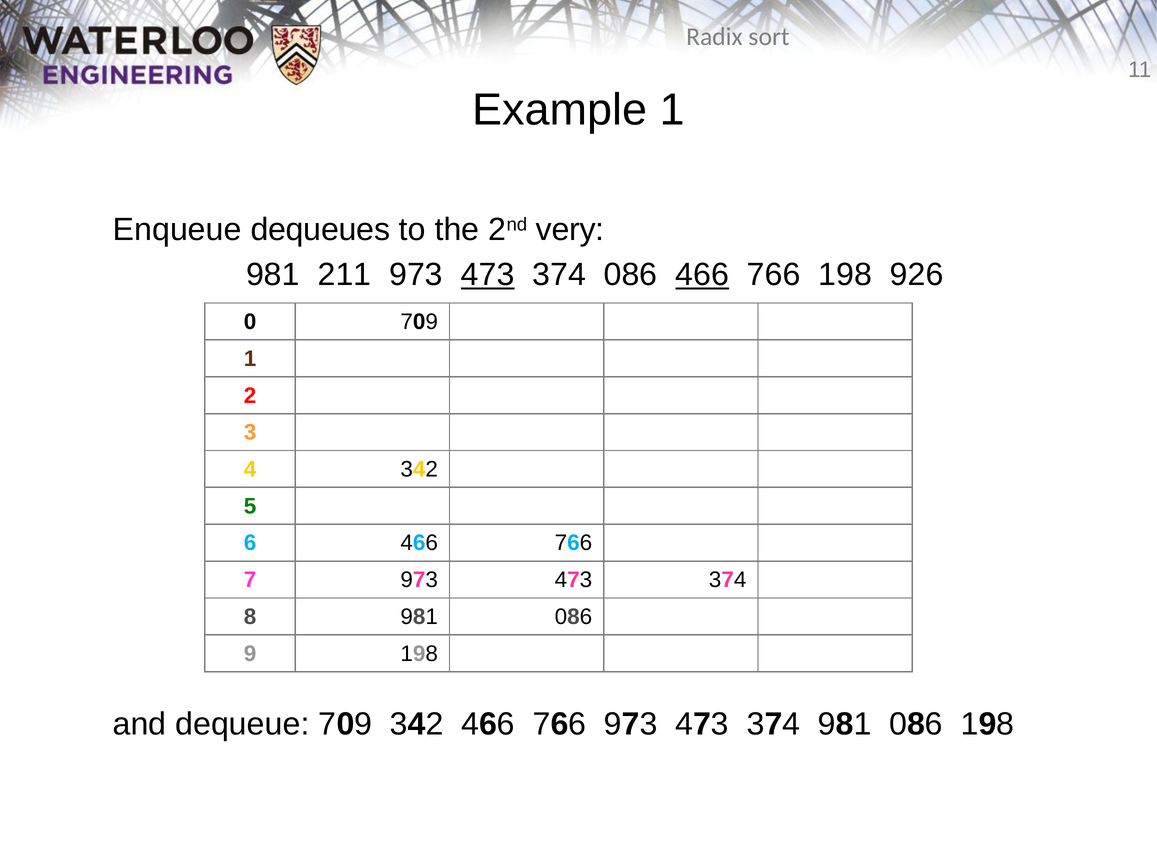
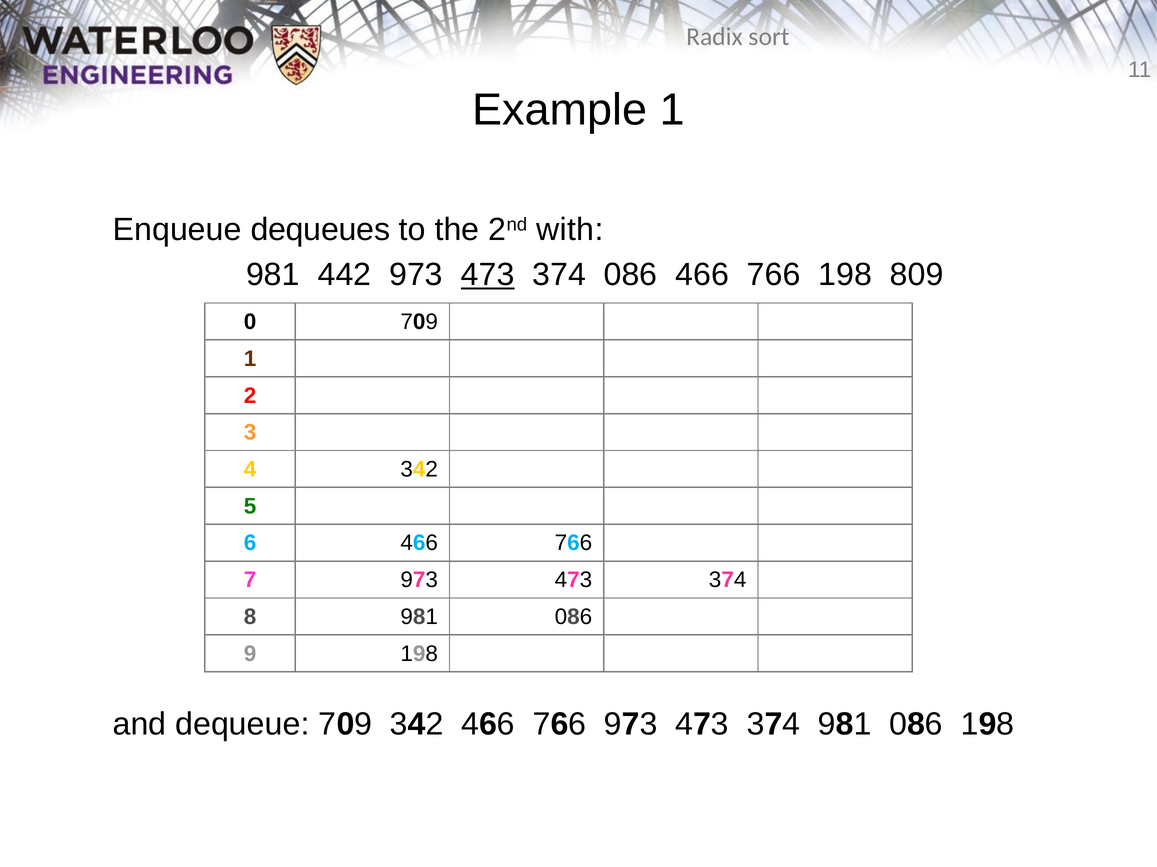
very: very -> with (570, 230)
211: 211 -> 442 (345, 275)
466 underline: present -> none (702, 275)
926: 926 -> 809 (917, 275)
